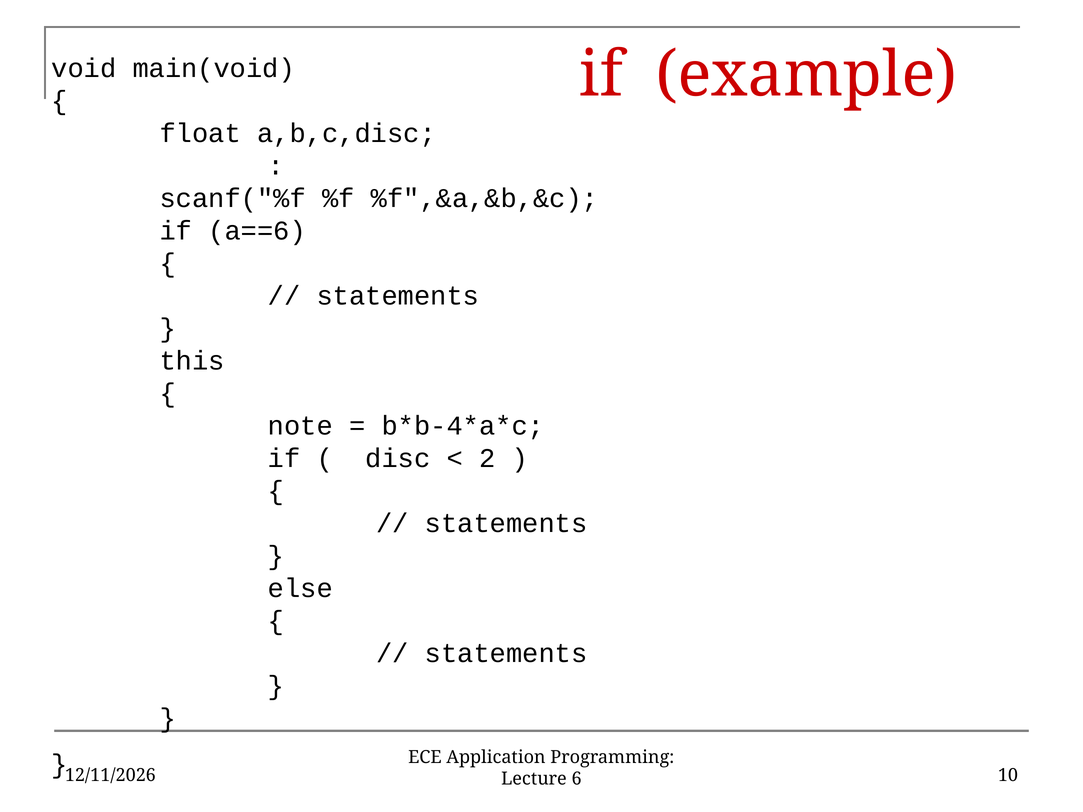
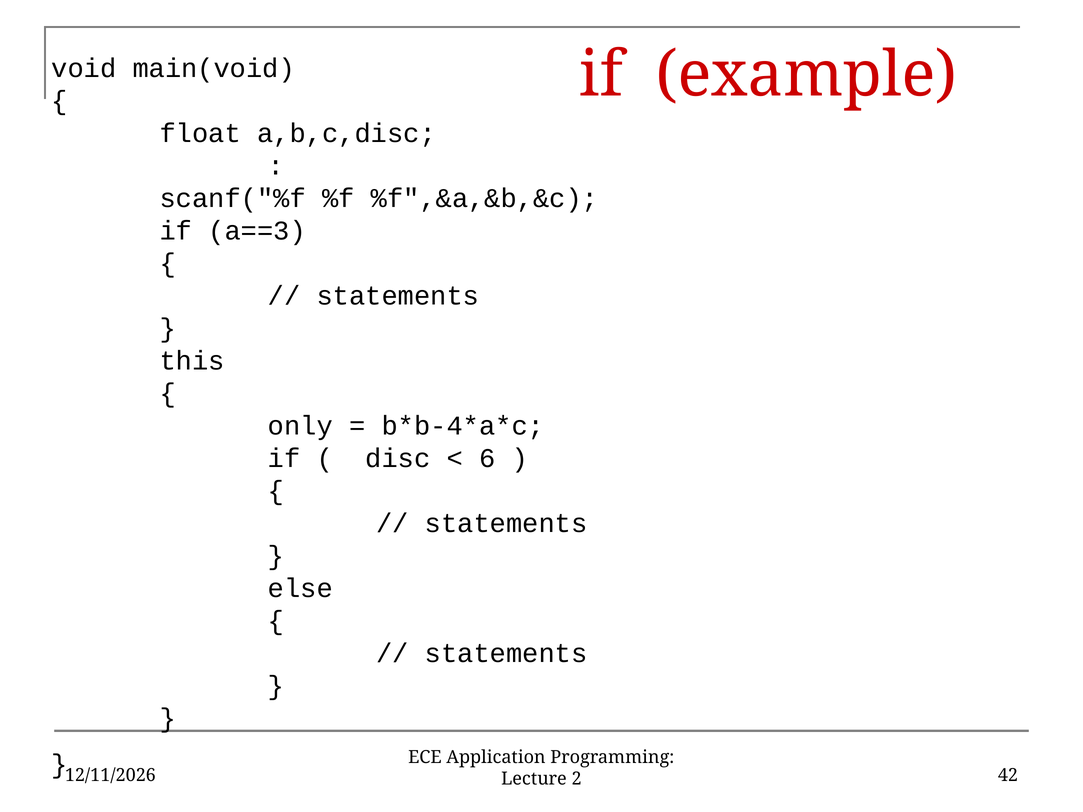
a==6: a==6 -> a==3 (257, 231)
note: note -> only (300, 426)
2: 2 -> 6 (487, 458)
10: 10 -> 42 (1008, 776)
6: 6 -> 2 (577, 779)
